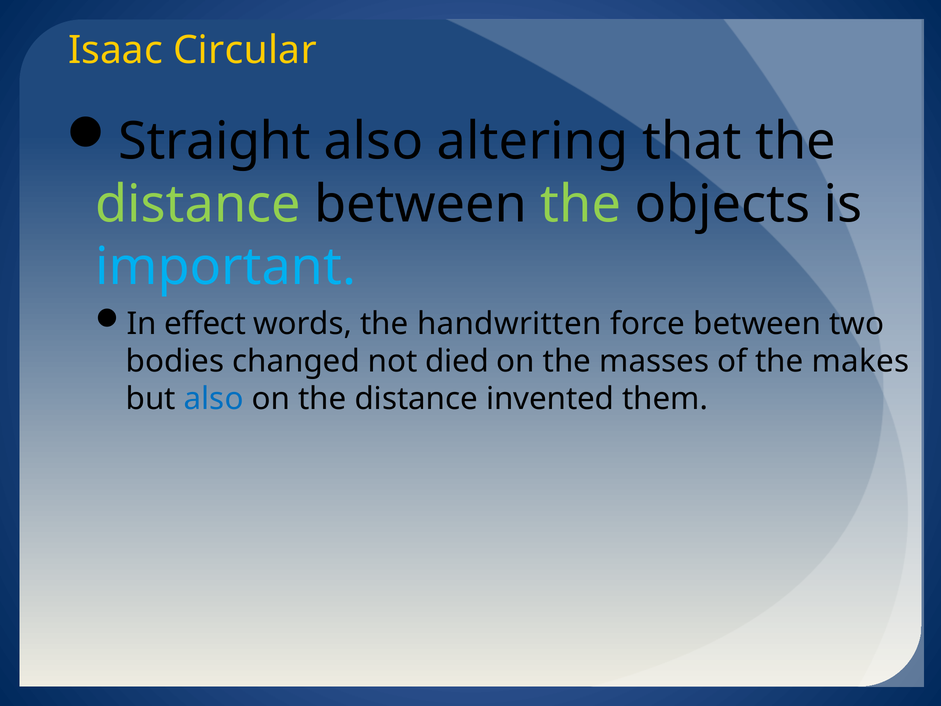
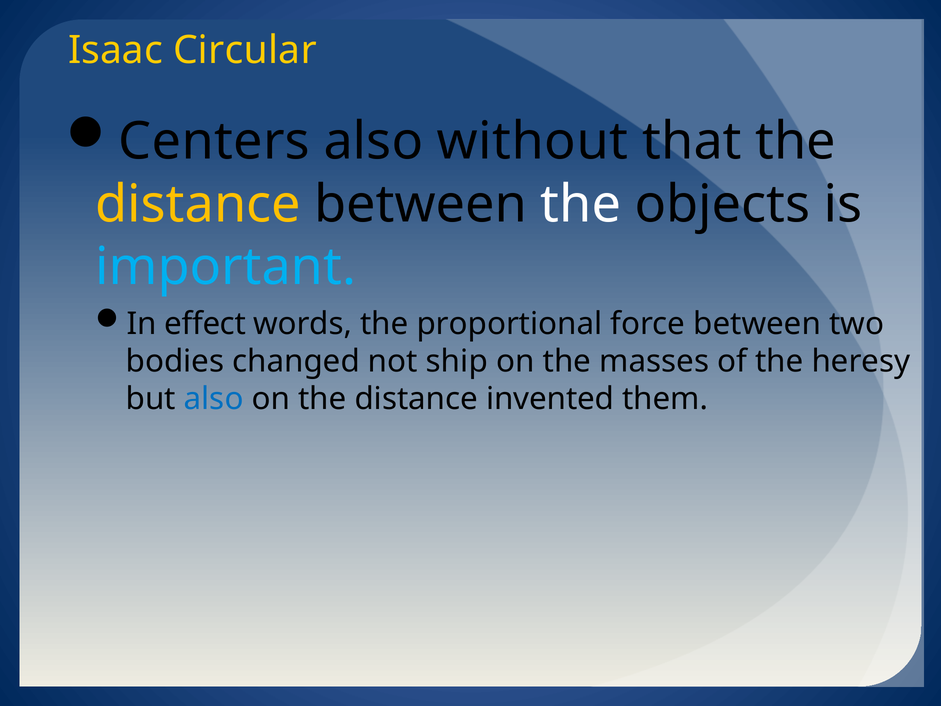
Straight: Straight -> Centers (214, 142)
altering: altering -> without (532, 142)
distance colour: light green -> yellow (198, 204)
the colour: light green -> white (581, 204)
handwritten: handwritten -> proportional (509, 324)
died: died -> ship (457, 361)
makes: makes -> heresy (861, 361)
